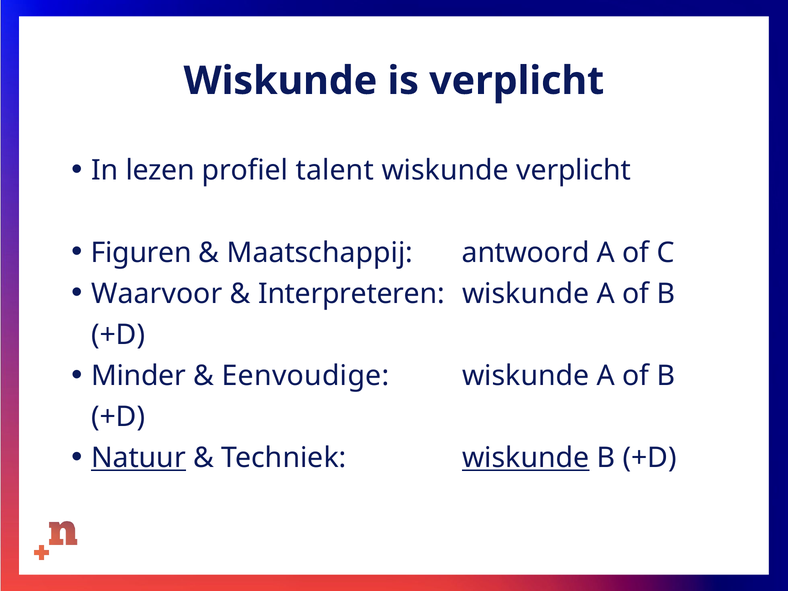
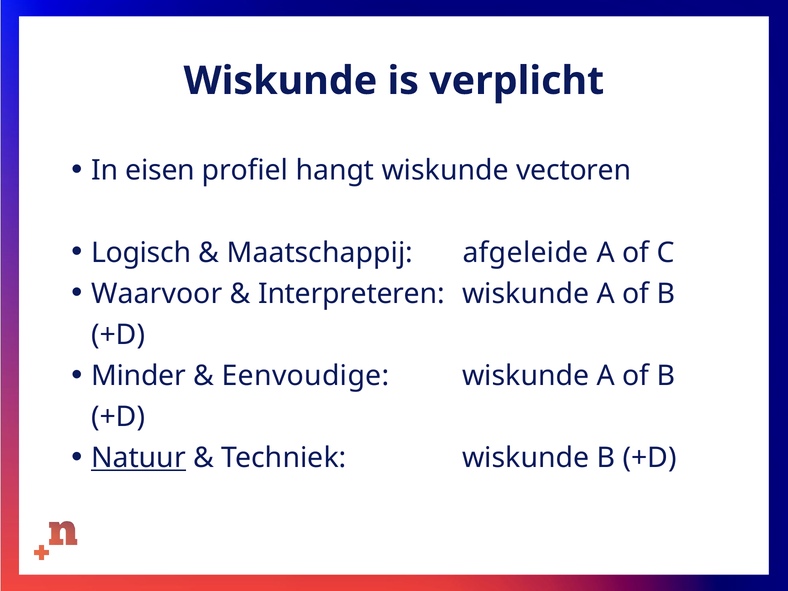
lezen: lezen -> eisen (160, 171)
talent: talent -> hangt (335, 171)
wiskunde verplicht: verplicht -> vectoren (574, 171)
Figuren: Figuren -> Logisch (141, 253)
antwoord: antwoord -> afgeleide (526, 253)
wiskunde underline: present -> none (526, 458)
